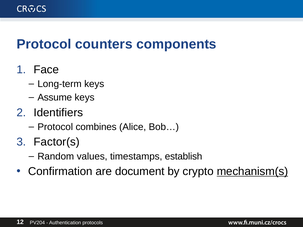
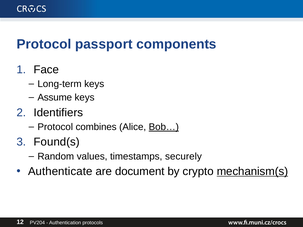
counters: counters -> passport (104, 44)
Bob… underline: none -> present (164, 127)
Factor(s: Factor(s -> Found(s (57, 142)
establish: establish -> securely (183, 157)
Confirmation: Confirmation -> Authenticate (60, 172)
